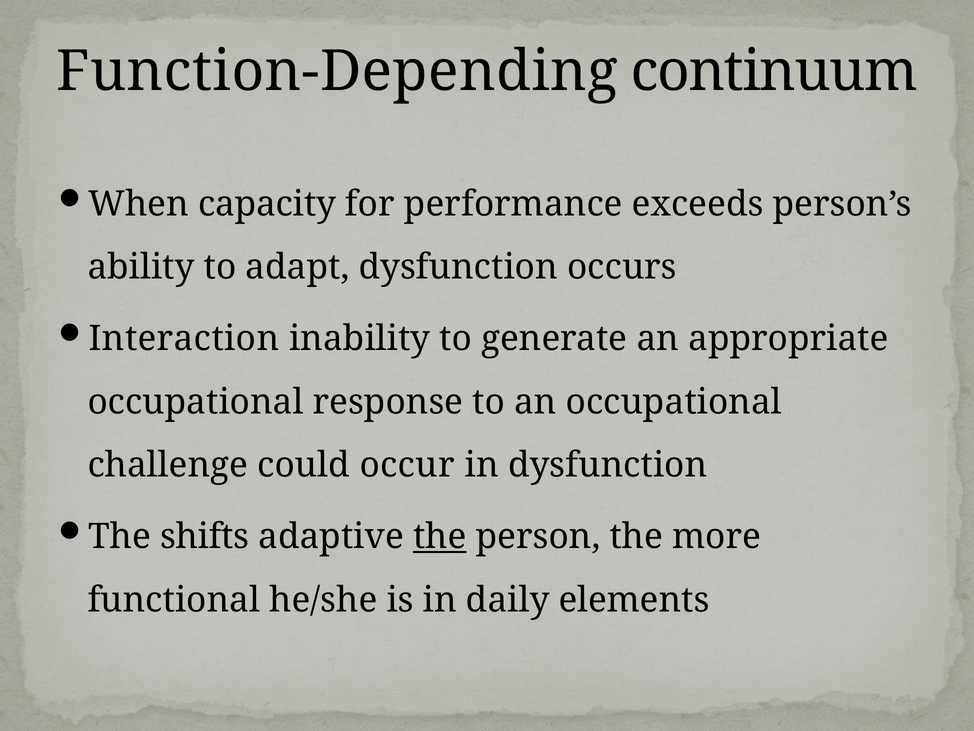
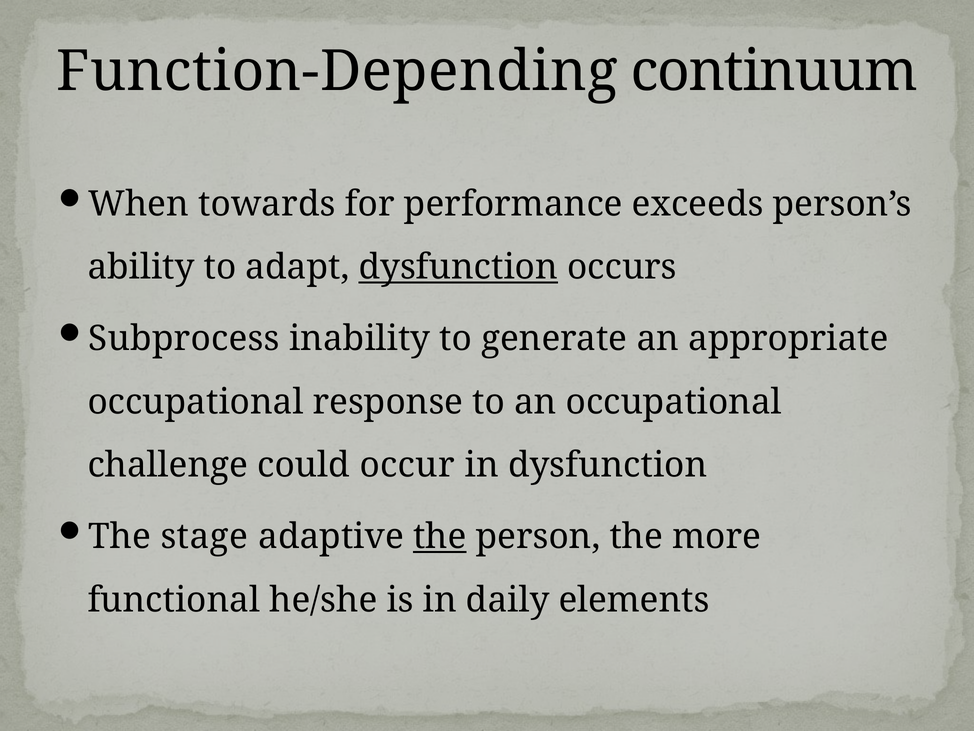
capacity: capacity -> towards (267, 204)
dysfunction underline: none -> present (458, 267)
Interaction: Interaction -> Subprocess (184, 338)
shifts: shifts -> stage (204, 536)
